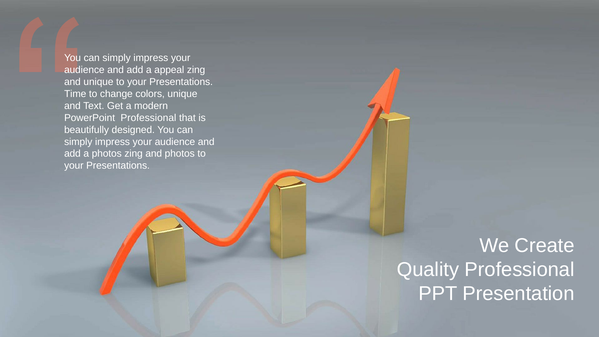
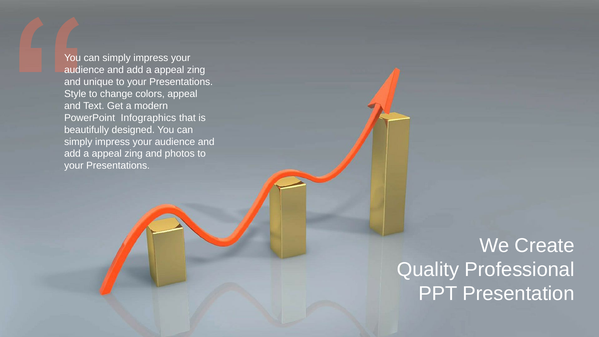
Time: Time -> Style (75, 94)
colors unique: unique -> appeal (182, 94)
PowerPoint Professional: Professional -> Infographics (148, 118)
photos: photos -> appeal (107, 154)
